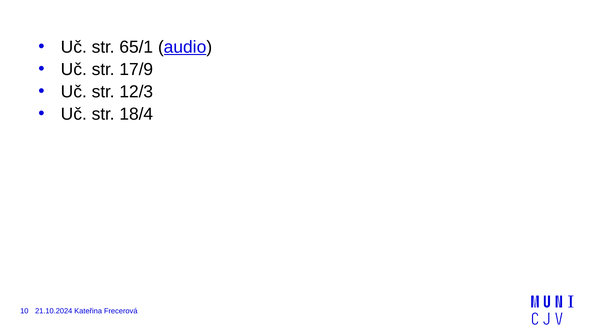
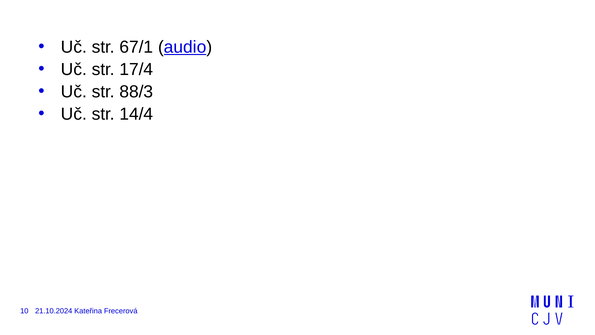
65/1: 65/1 -> 67/1 (136, 47)
17/9: 17/9 -> 17/4 (136, 69)
12/3: 12/3 -> 88/3 (136, 92)
18/4: 18/4 -> 14/4 (136, 114)
